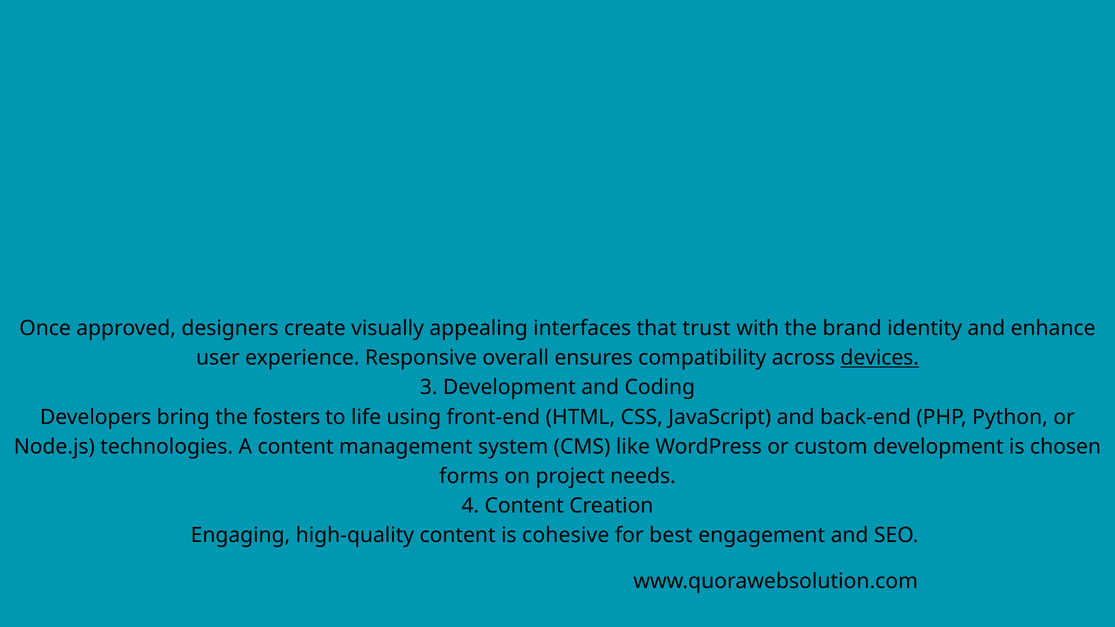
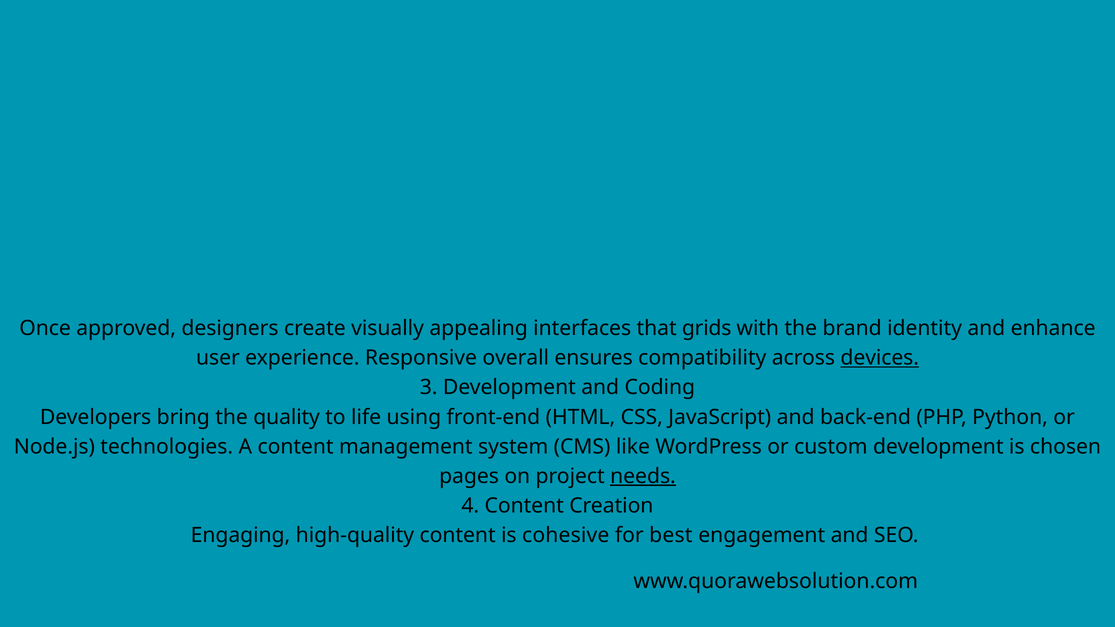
trust: trust -> grids (707, 328)
fosters: fosters -> quality (287, 417)
forms: forms -> pages (469, 476)
needs underline: none -> present (643, 476)
